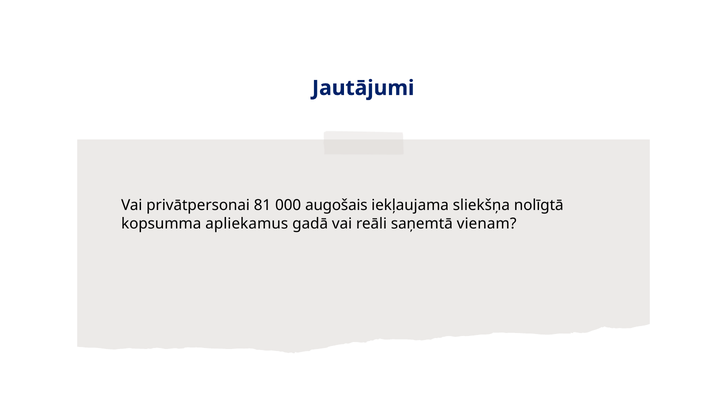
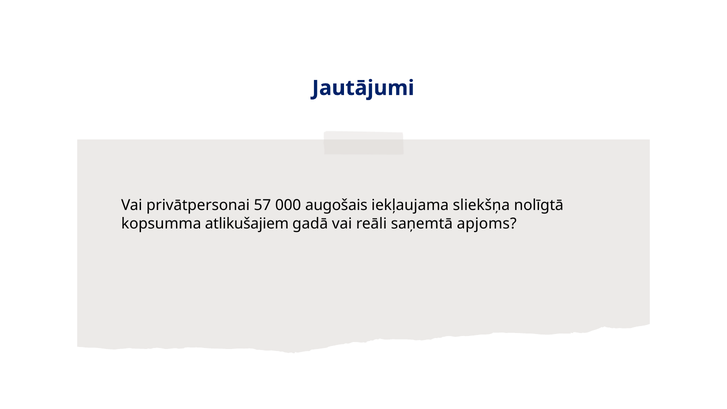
81: 81 -> 57 (262, 205)
apliekamus: apliekamus -> atlikušajiem (247, 224)
vienam: vienam -> apjoms (487, 224)
